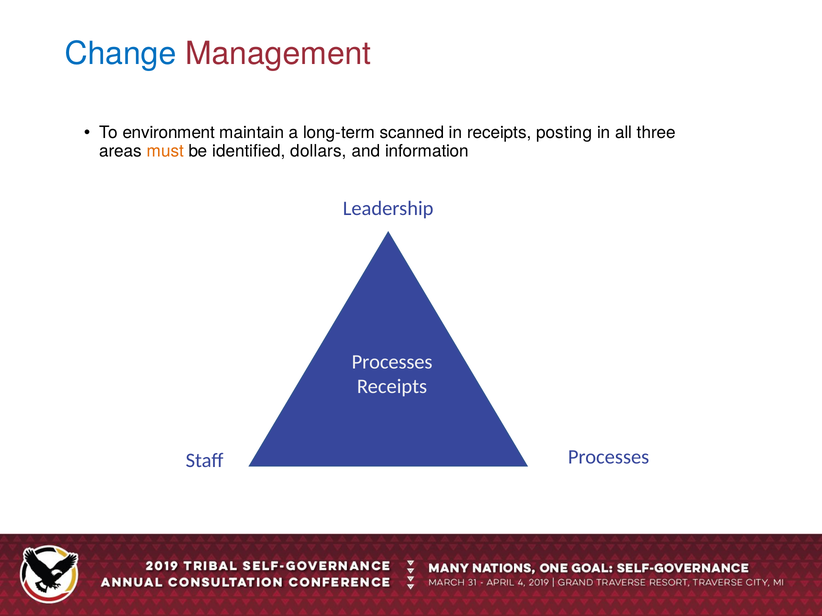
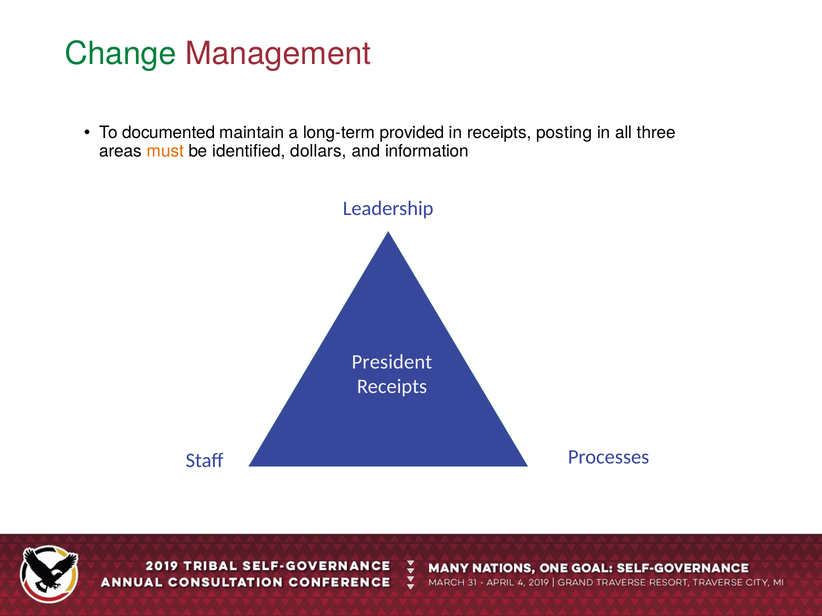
Change colour: blue -> green (120, 54)
environment: environment -> documented (169, 133)
scanned: scanned -> provided (412, 133)
Processes: Processes -> President (392, 362)
